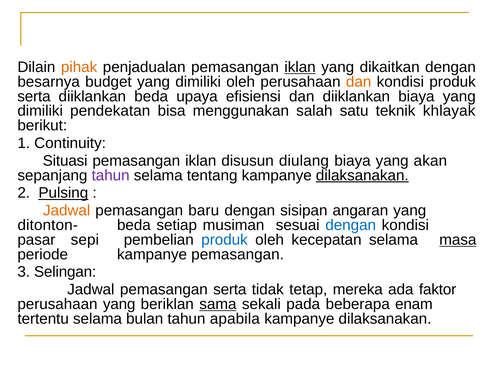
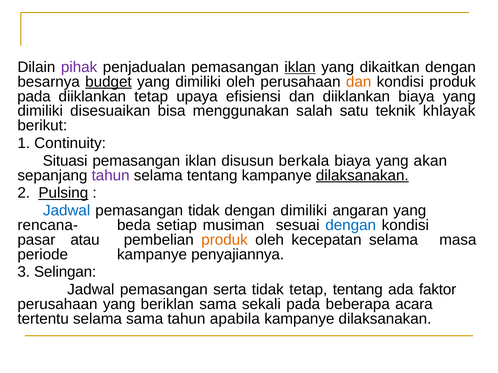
pihak colour: orange -> purple (79, 67)
budget underline: none -> present (108, 82)
serta: serta -> pada (34, 96)
diiklankan beda: beda -> tetap (151, 96)
pendekatan: pendekatan -> disesuaikan (110, 111)
diulang: diulang -> berkala (304, 161)
Jadwal colour: orange -> blue (67, 211)
pemasangan baru: baru -> tidak (204, 211)
dengan sisipan: sisipan -> dimiliki (304, 211)
ditonton-: ditonton- -> rencana- (48, 225)
sepi: sepi -> atau (85, 240)
produk colour: blue -> orange (225, 240)
masa underline: present -> none (458, 240)
kampanye pemasangan: pemasangan -> penyajiannya (238, 255)
tetap mereka: mereka -> tentang (358, 290)
sama underline: present -> none (218, 305)
enam: enam -> acara (414, 305)
selama bulan: bulan -> sama (145, 319)
